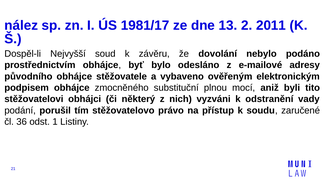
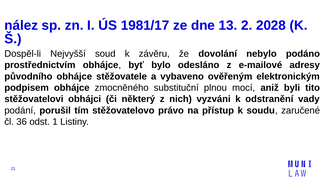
2011: 2011 -> 2028 (271, 25)
